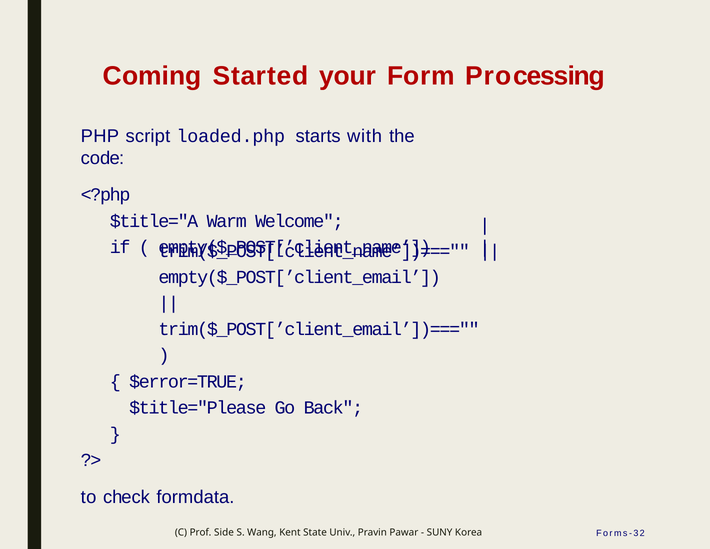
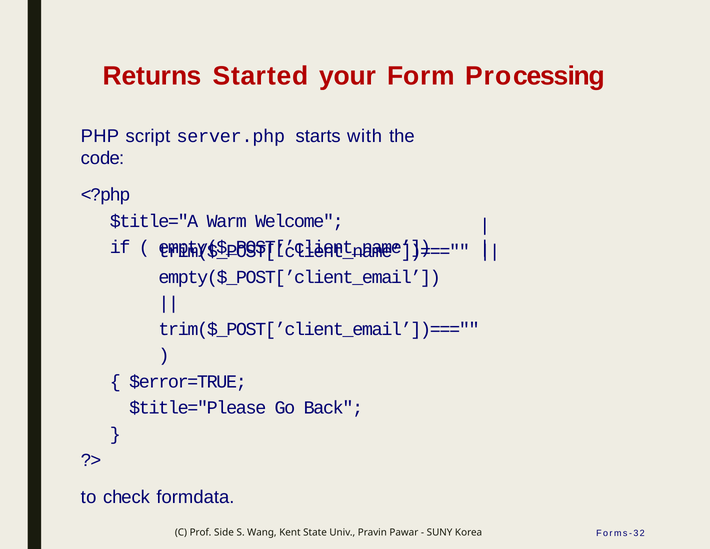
Coming: Coming -> Returns (152, 76)
loaded.php: loaded.php -> server.php (231, 136)
